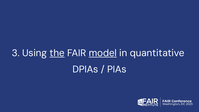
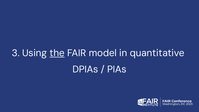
model underline: present -> none (103, 53)
